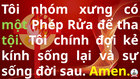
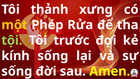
nhóm: nhóm -> thảnh (50, 9)
một colour: light green -> yellow (14, 25)
chính: chính -> trước (71, 40)
